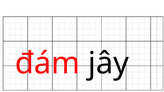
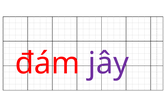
jây colour: black -> purple (108, 63)
